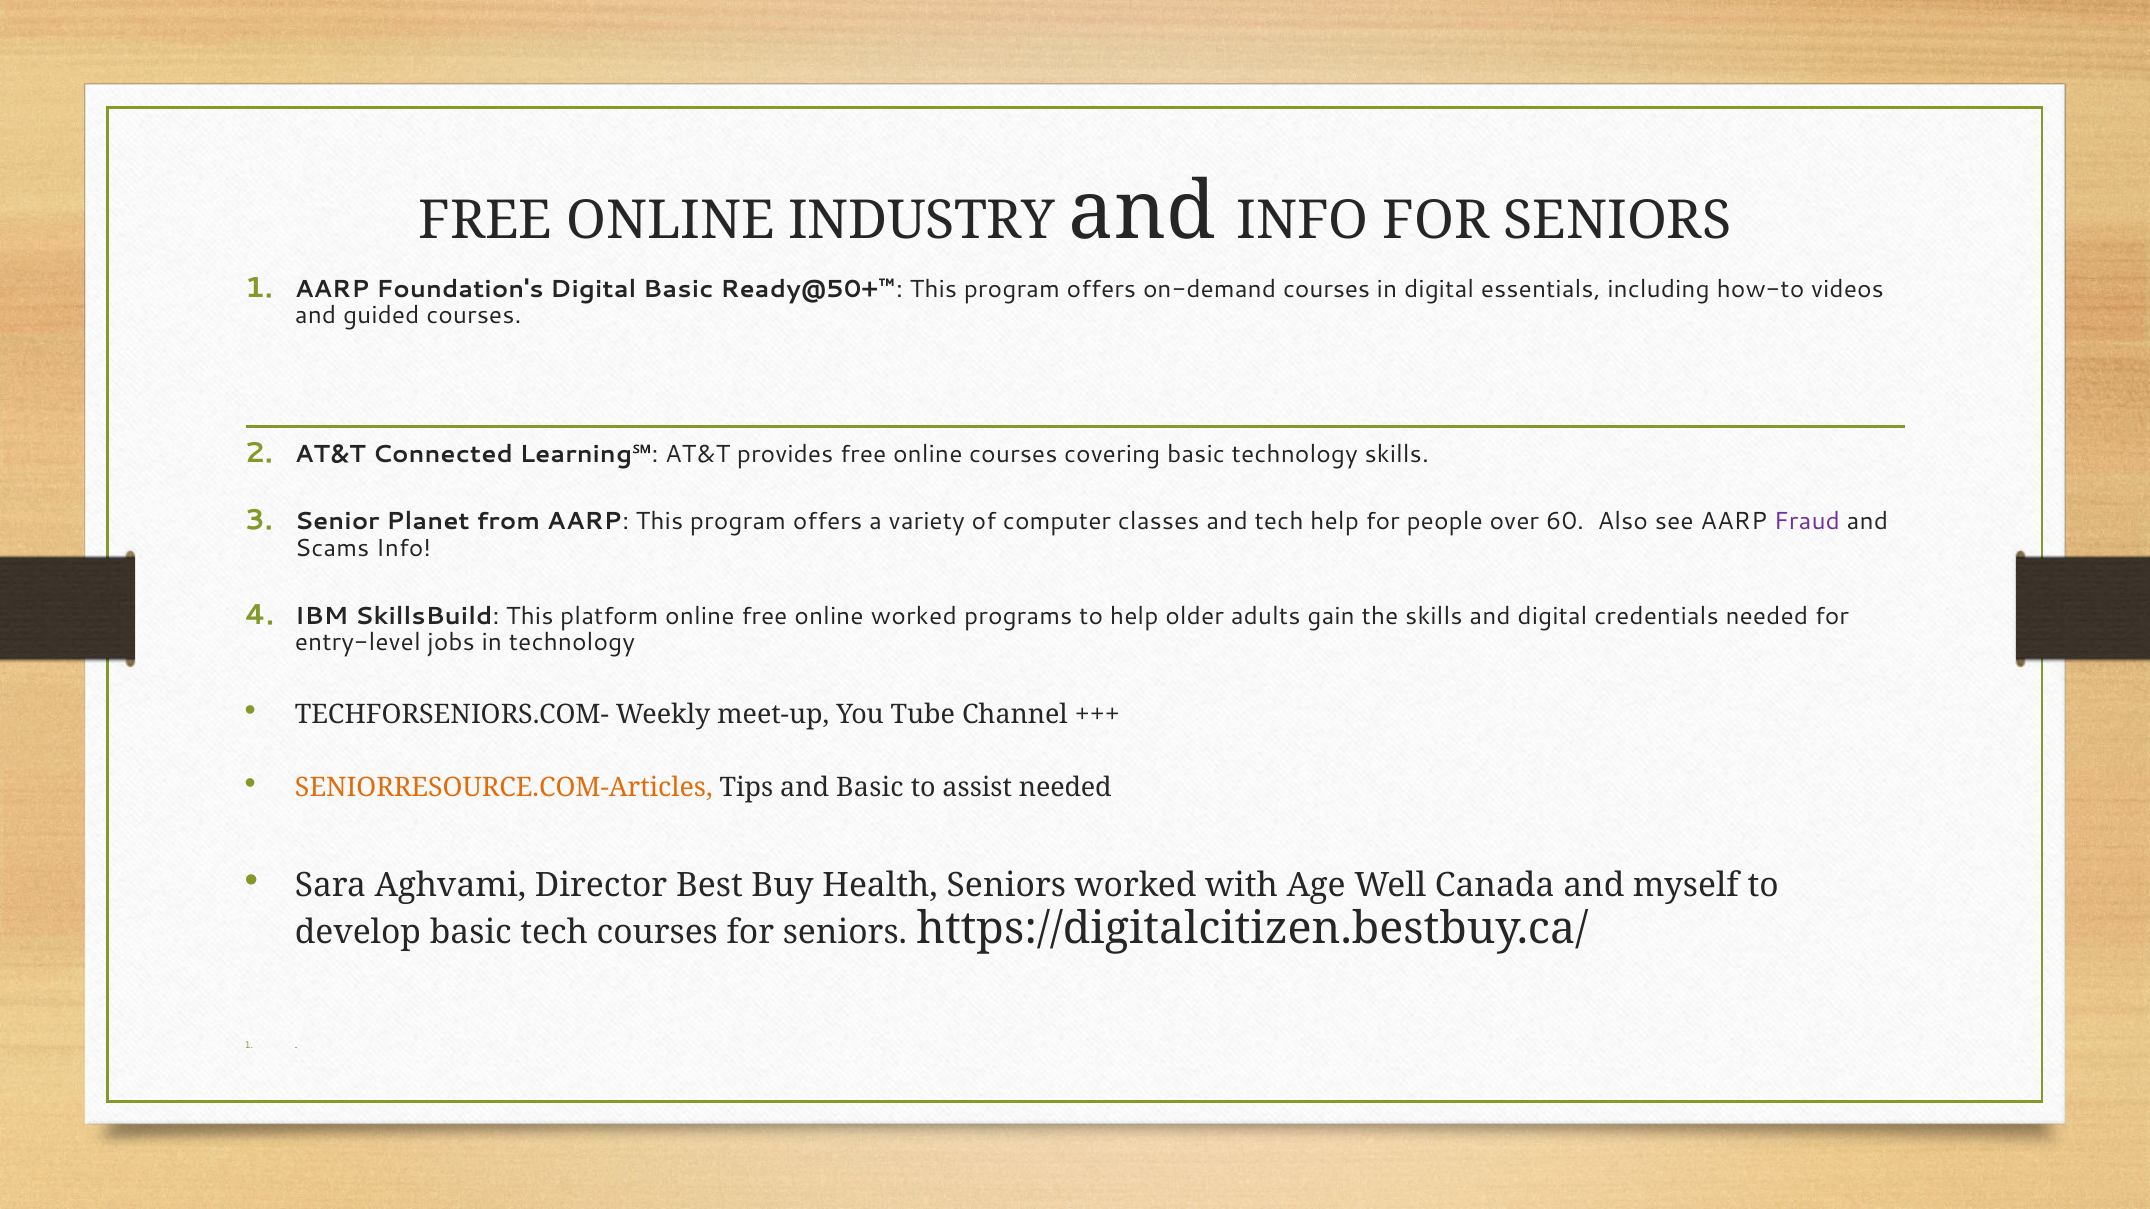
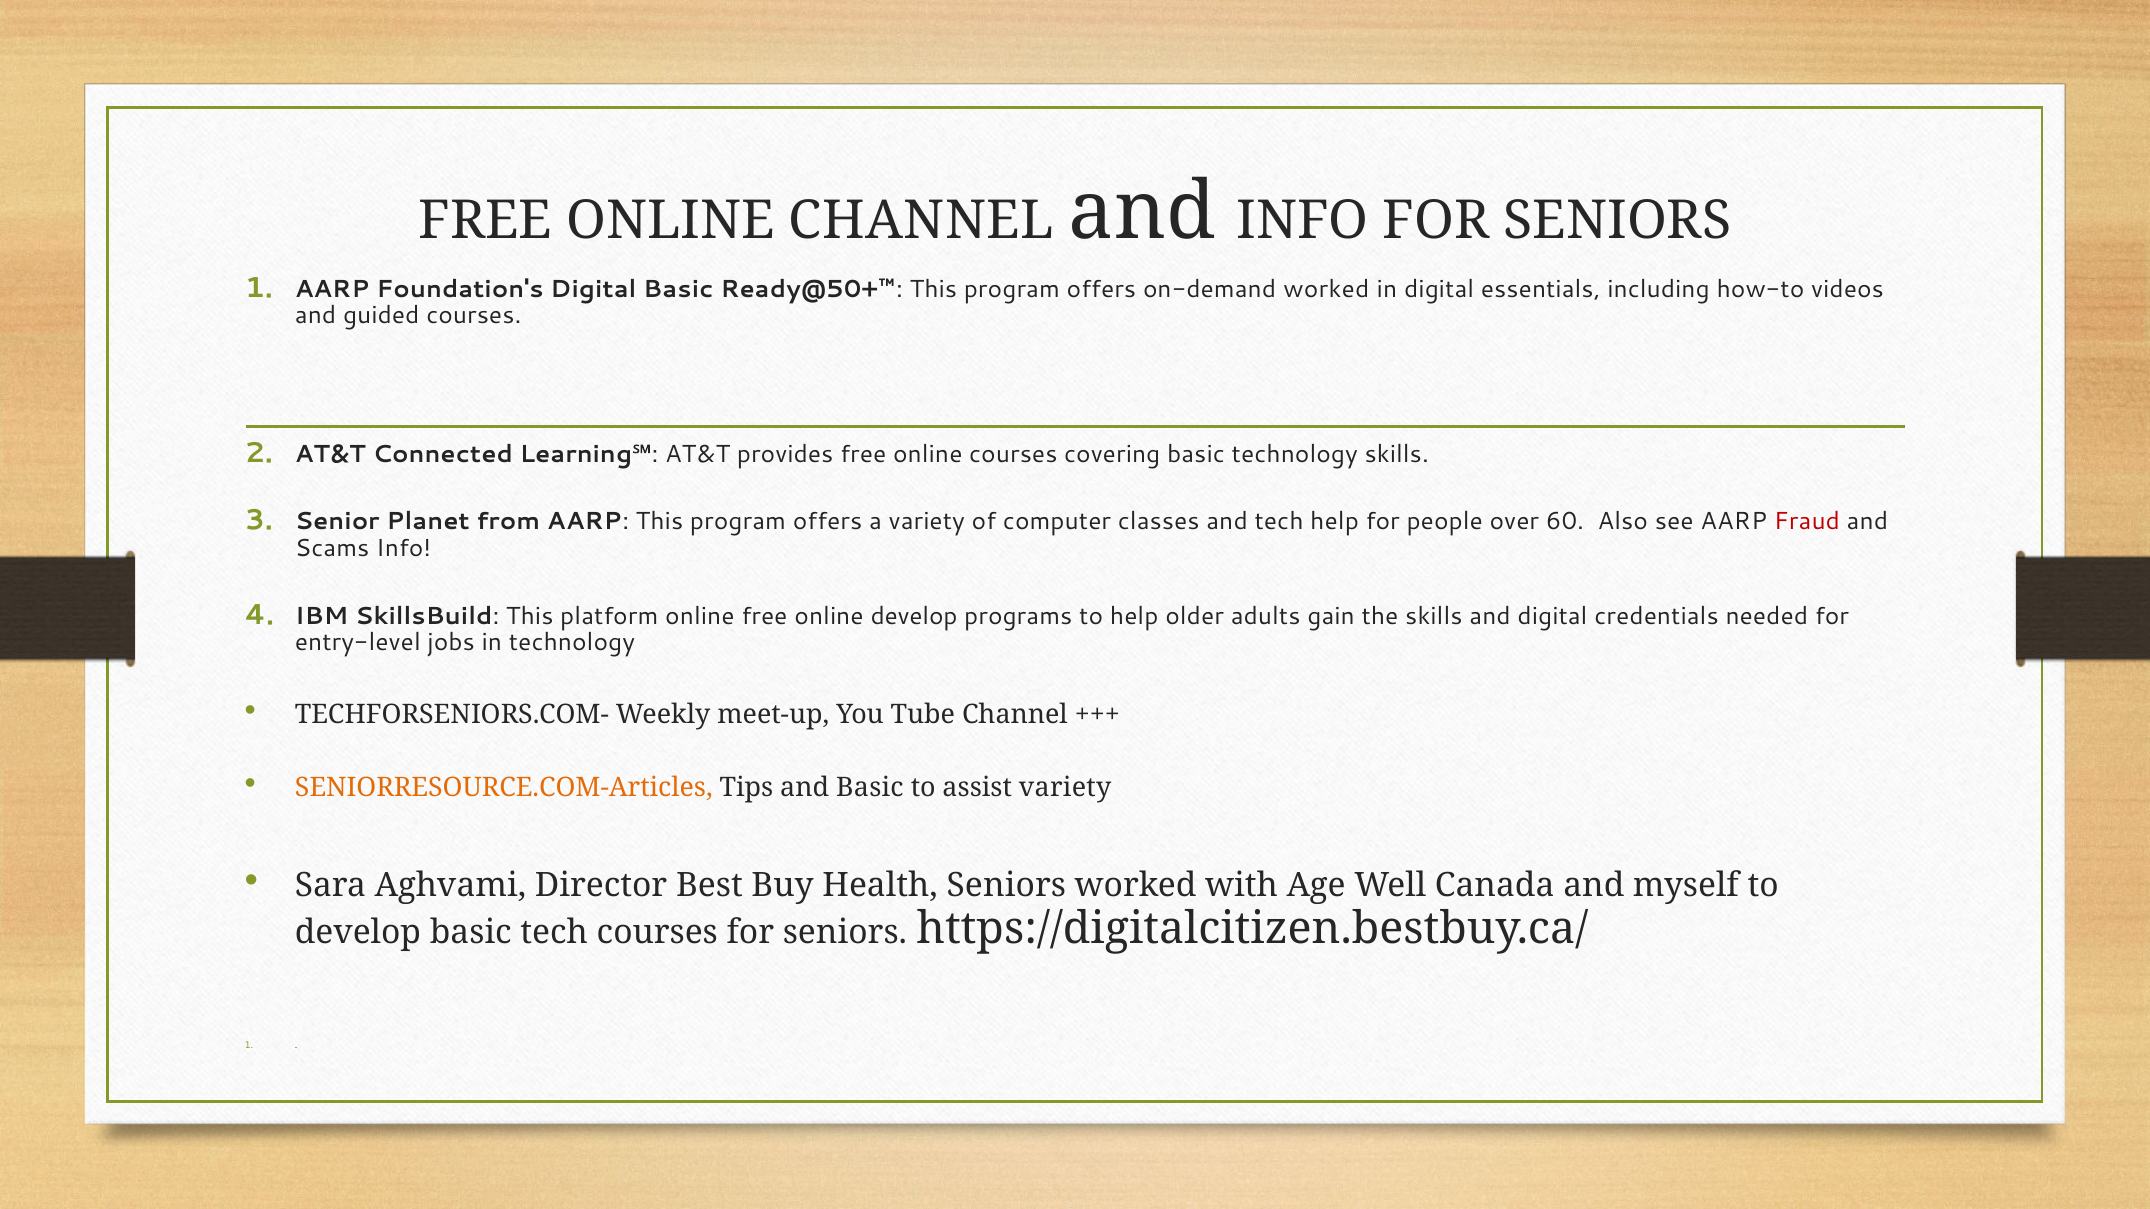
ONLINE INDUSTRY: INDUSTRY -> CHANNEL (921, 221)
on-demand courses: courses -> worked (1326, 289)
Fraud colour: purple -> red (1807, 522)
online worked: worked -> develop (914, 616)
assist needed: needed -> variety (1065, 788)
